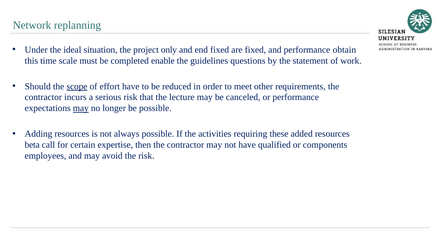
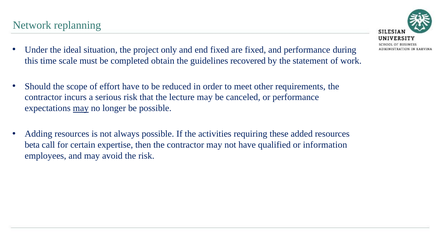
obtain: obtain -> during (345, 50)
enable: enable -> obtain (163, 61)
questions: questions -> recovered (248, 61)
scope underline: present -> none (77, 87)
components: components -> information (325, 145)
